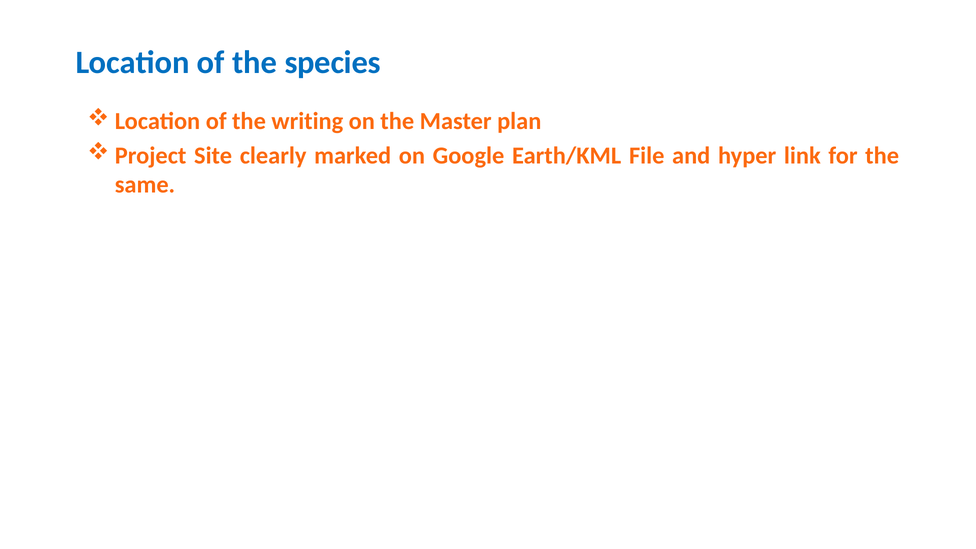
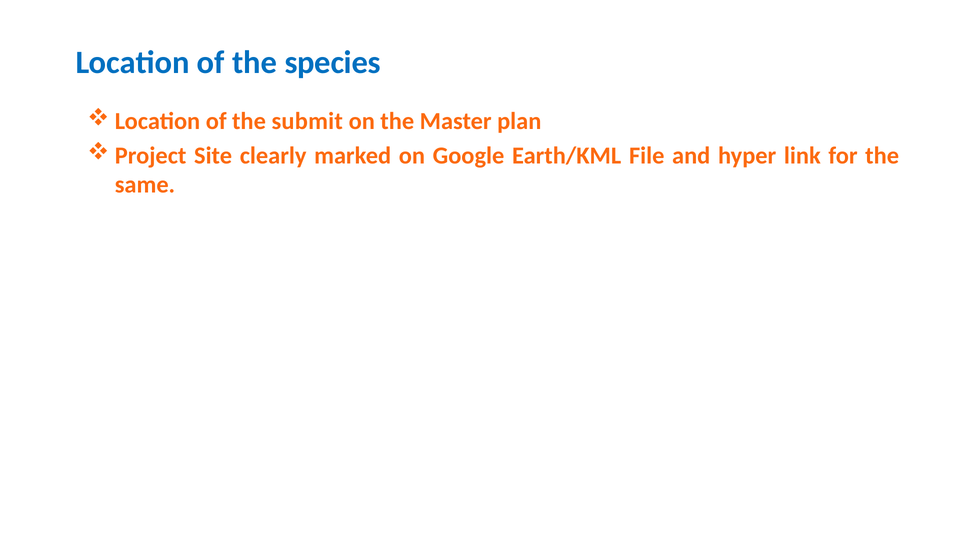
writing: writing -> submit (307, 121)
